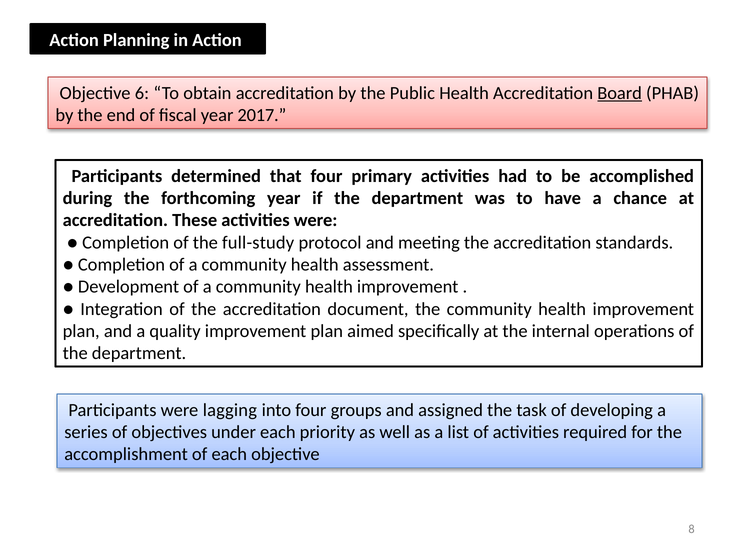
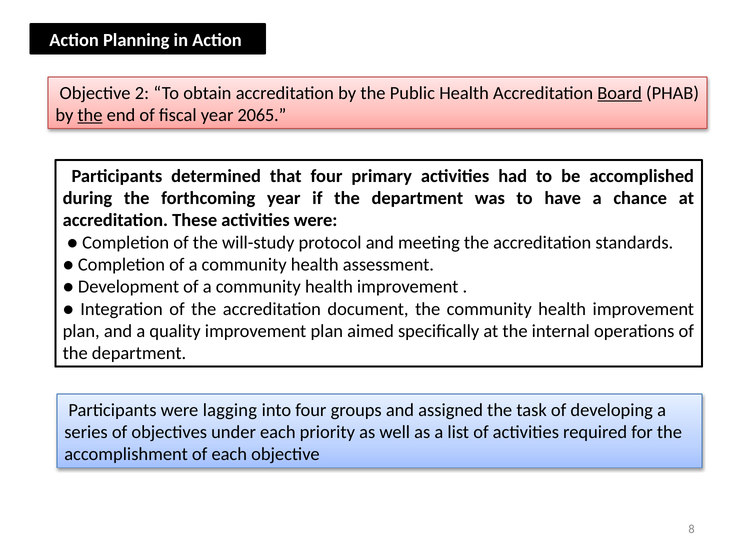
6: 6 -> 2 (142, 93)
the underline: none -> present (90, 115)
2017: 2017 -> 2065 (262, 115)
full-study: full-study -> will-study (258, 243)
